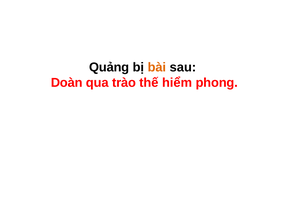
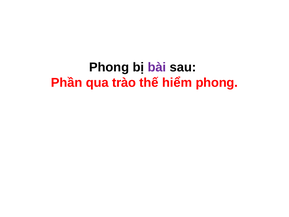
Quảng: Quảng -> Phong (109, 67)
bài colour: orange -> purple (157, 67)
Doàn: Doàn -> Phần (67, 83)
